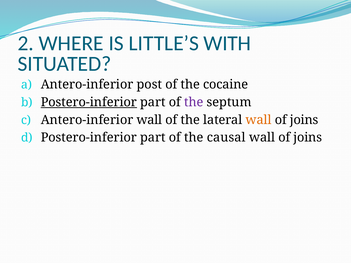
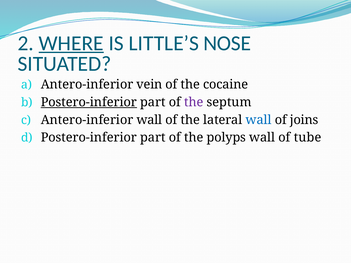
WHERE underline: none -> present (71, 43)
WITH: WITH -> NOSE (227, 43)
post: post -> vein (149, 85)
wall colour: orange -> blue (259, 120)
causal: causal -> polyps (226, 138)
joins: joins -> tube (308, 138)
